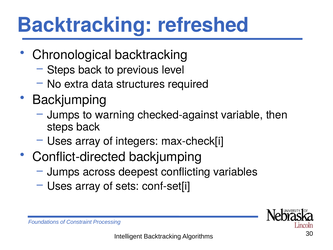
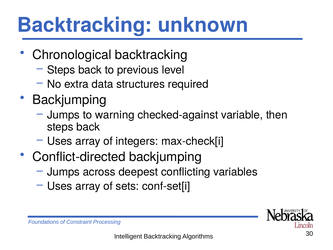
refreshed: refreshed -> unknown (203, 25)
